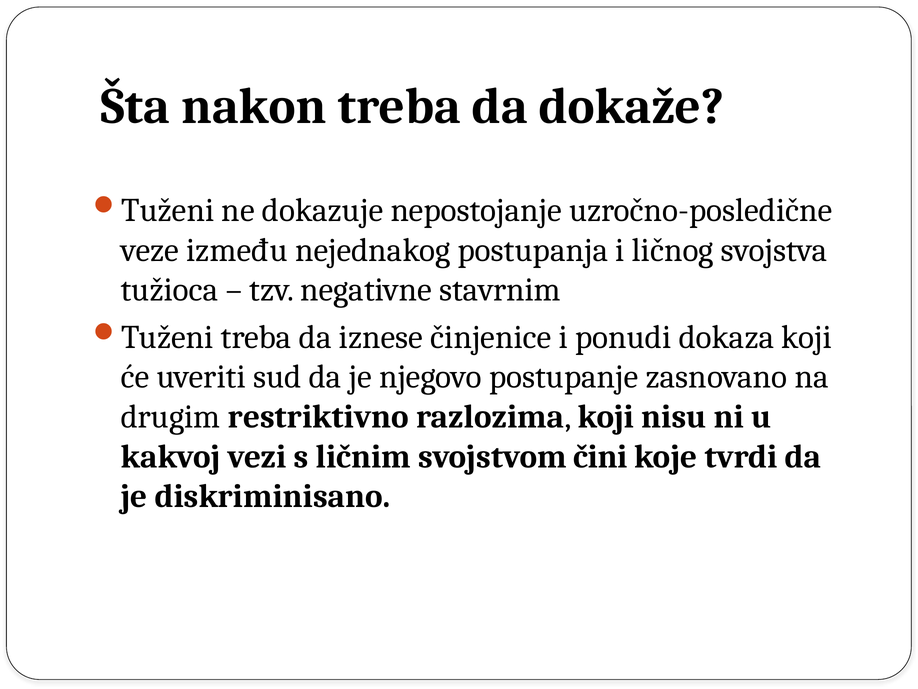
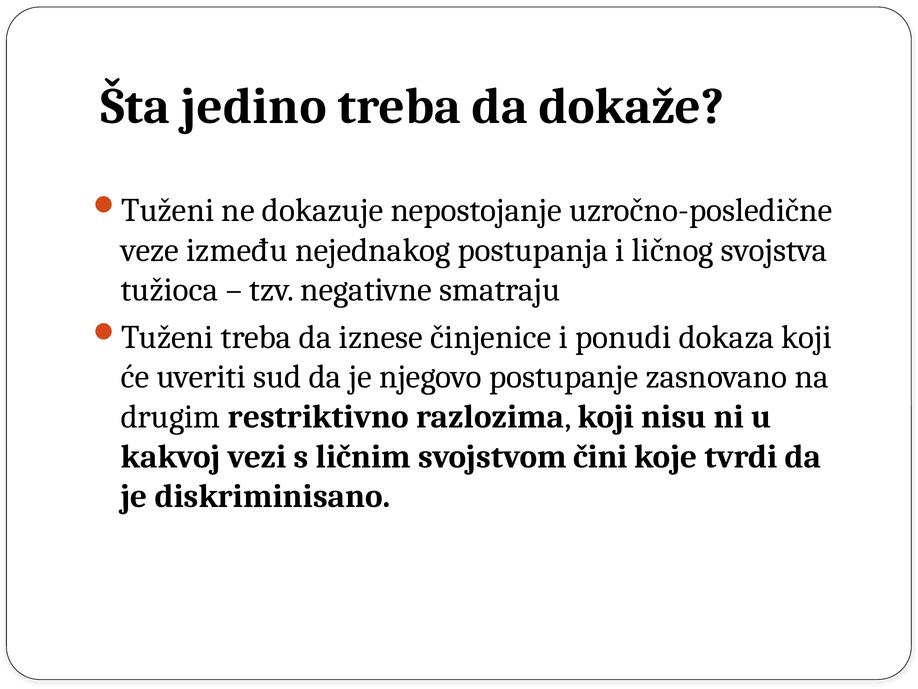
nakon: nakon -> jedino (254, 106)
stavrnim: stavrnim -> smatraju (500, 290)
